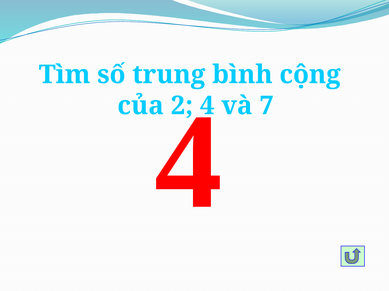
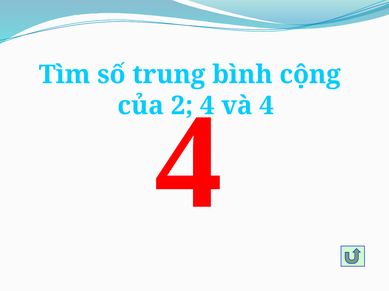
7: 7 -> 4 (267, 106)
